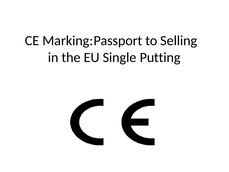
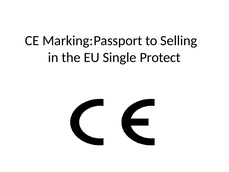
Putting: Putting -> Protect (160, 57)
